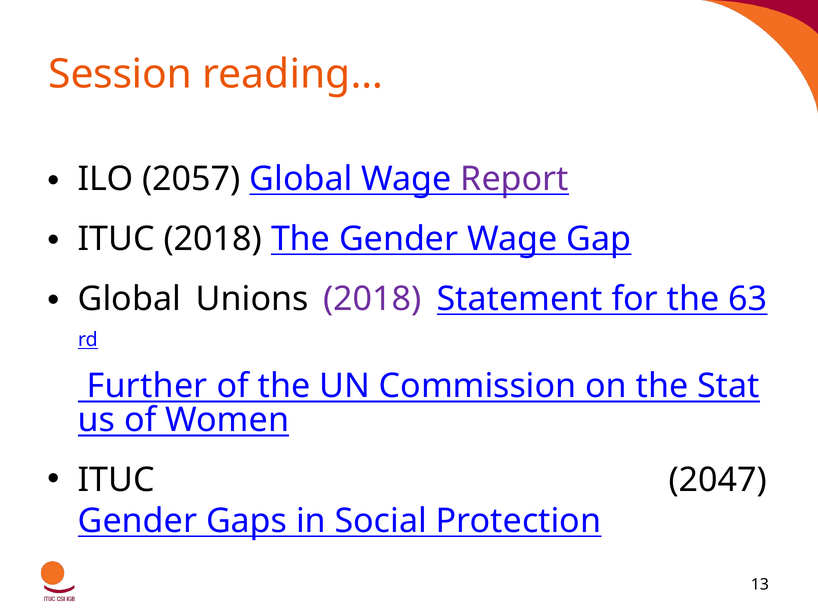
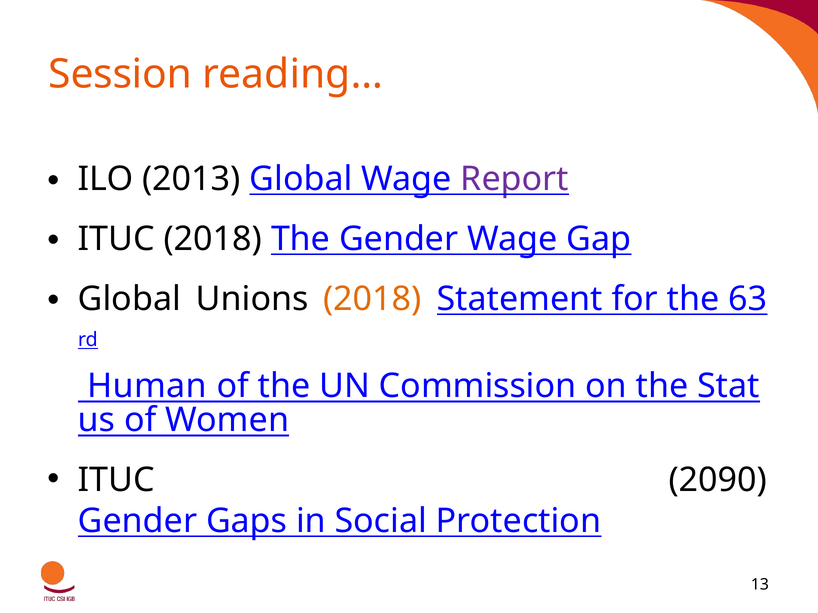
2057: 2057 -> 2013 (191, 179)
2018 colour: purple -> orange (372, 299)
Further: Further -> Human (147, 386)
2047: 2047 -> 2090 (718, 480)
